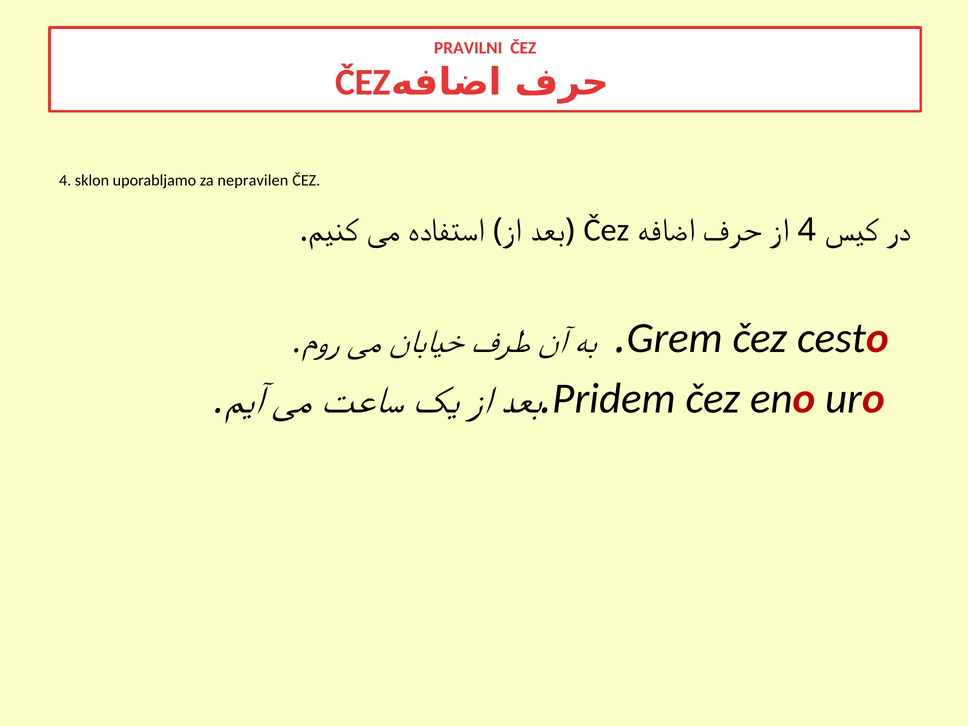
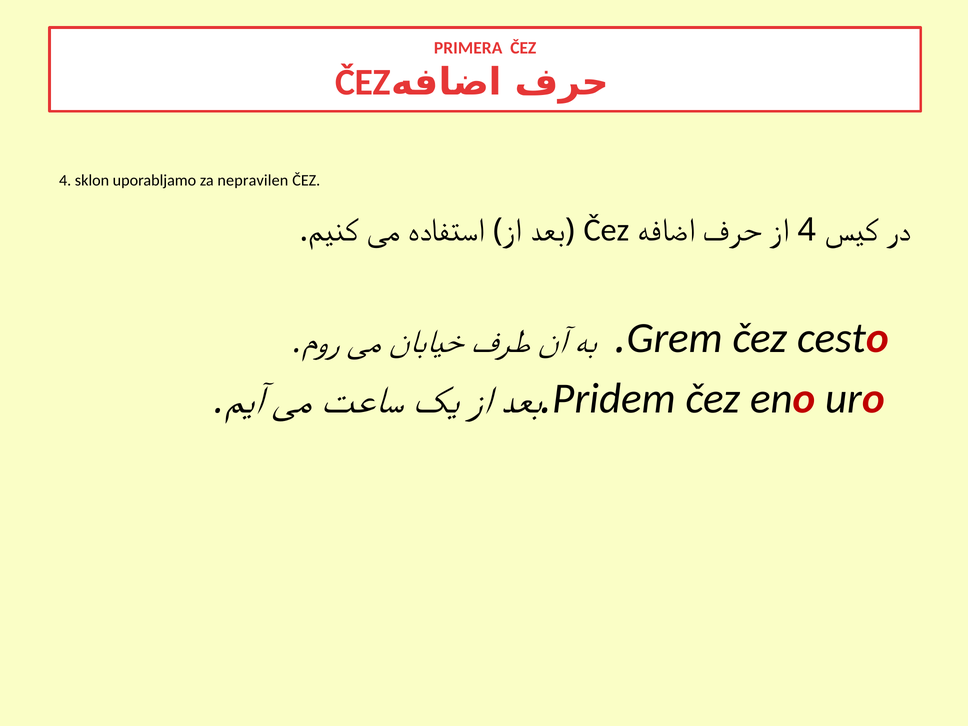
PRAVILNI: PRAVILNI -> PRIMERA (468, 48)
